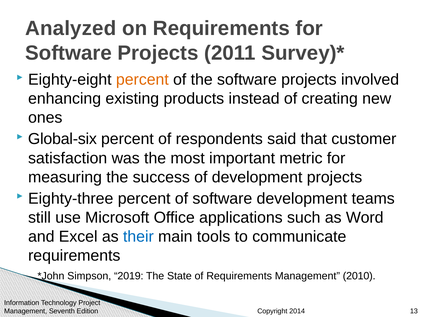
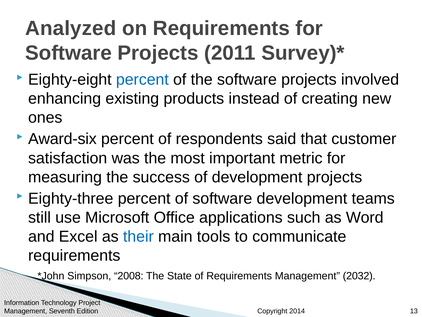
percent colour: orange -> blue (142, 80)
Global-six: Global-six -> Award-six (62, 139)
2019: 2019 -> 2008 (129, 276)
2010: 2010 -> 2032 (359, 276)
